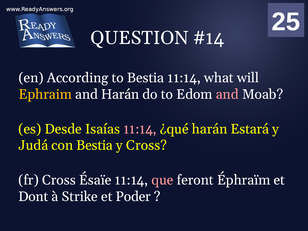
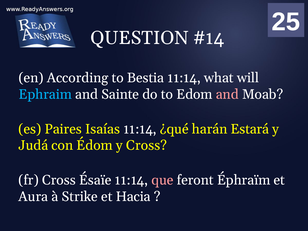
Ephraim colour: yellow -> light blue (45, 94)
and Harán: Harán -> Sainte (120, 94)
Desde: Desde -> Paires (63, 129)
11:14 colour: pink -> white (140, 129)
con Bestia: Bestia -> Édom (95, 145)
Dont: Dont -> Aura (33, 197)
Poder: Poder -> Hacia (133, 197)
